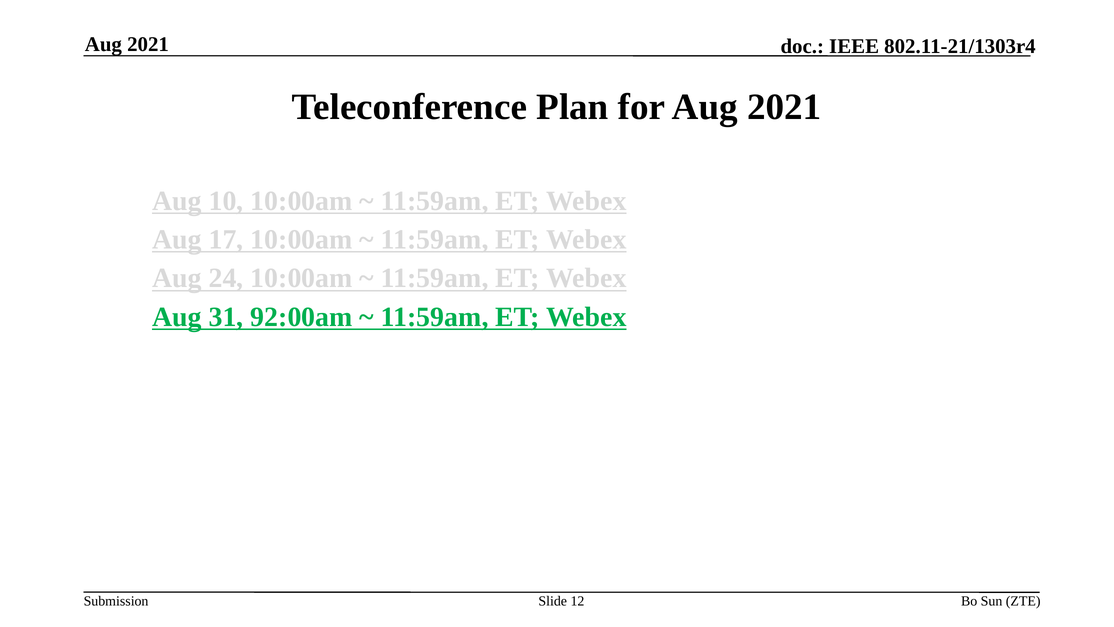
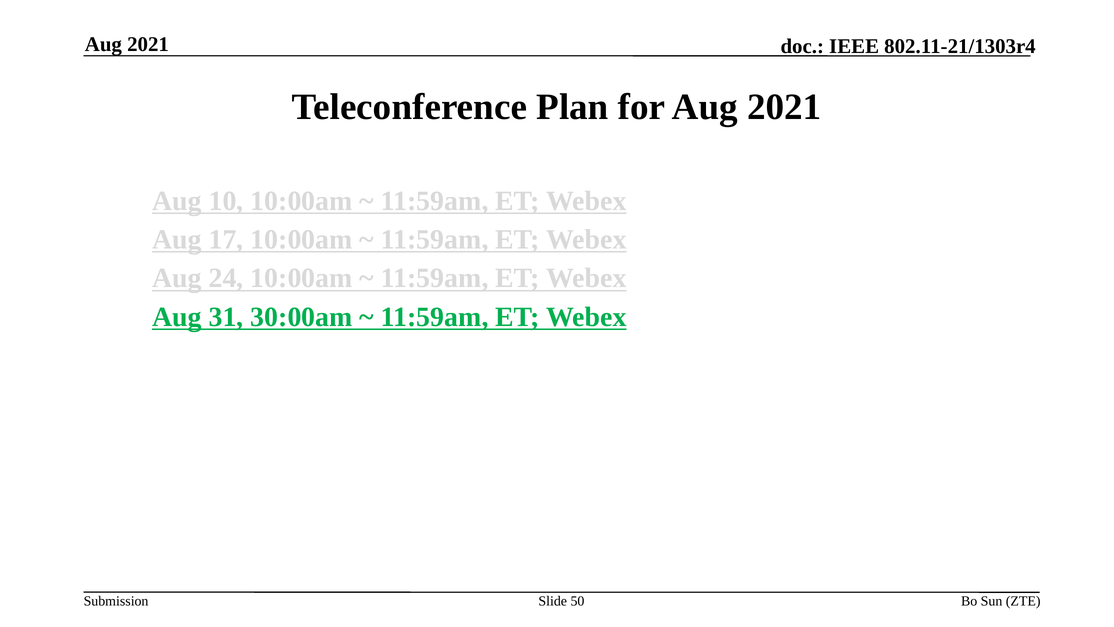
92:00am: 92:00am -> 30:00am (301, 317)
12: 12 -> 50 (577, 601)
